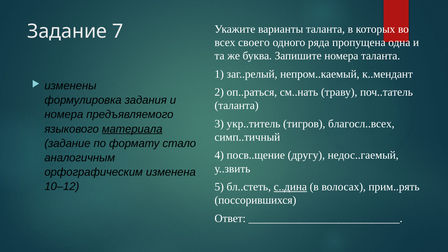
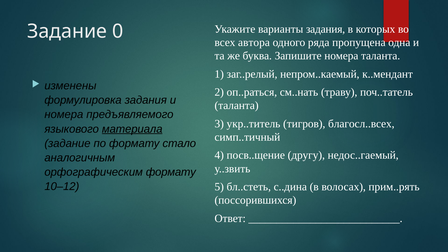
варианты таланта: таланта -> задания (326, 29)
7: 7 -> 0 (118, 31)
своего: своего -> автора (254, 42)
орфографическим изменена: изменена -> формату (171, 172)
с..дина underline: present -> none (290, 187)
